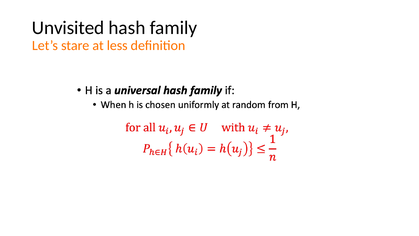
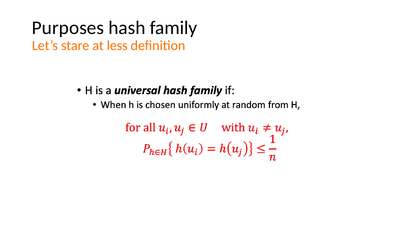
Unvisited: Unvisited -> Purposes (68, 28)
